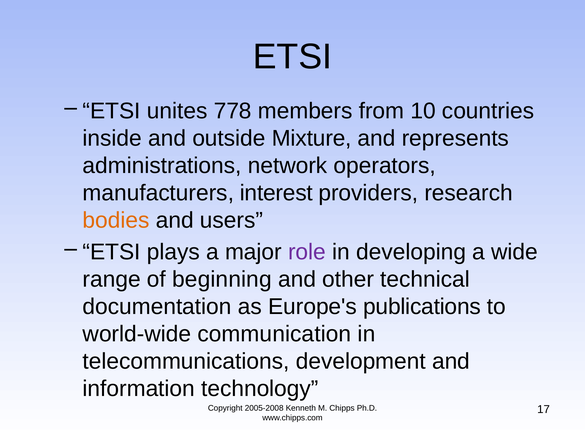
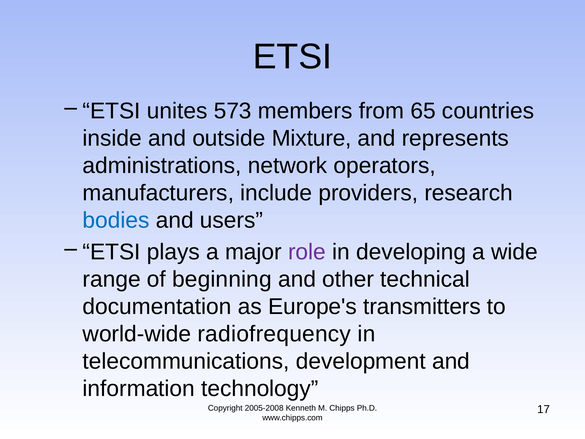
778: 778 -> 573 (233, 111)
10: 10 -> 65 (423, 111)
interest: interest -> include (276, 193)
bodies colour: orange -> blue (116, 220)
publications: publications -> transmitters (422, 307)
communication: communication -> radiofrequency (274, 334)
